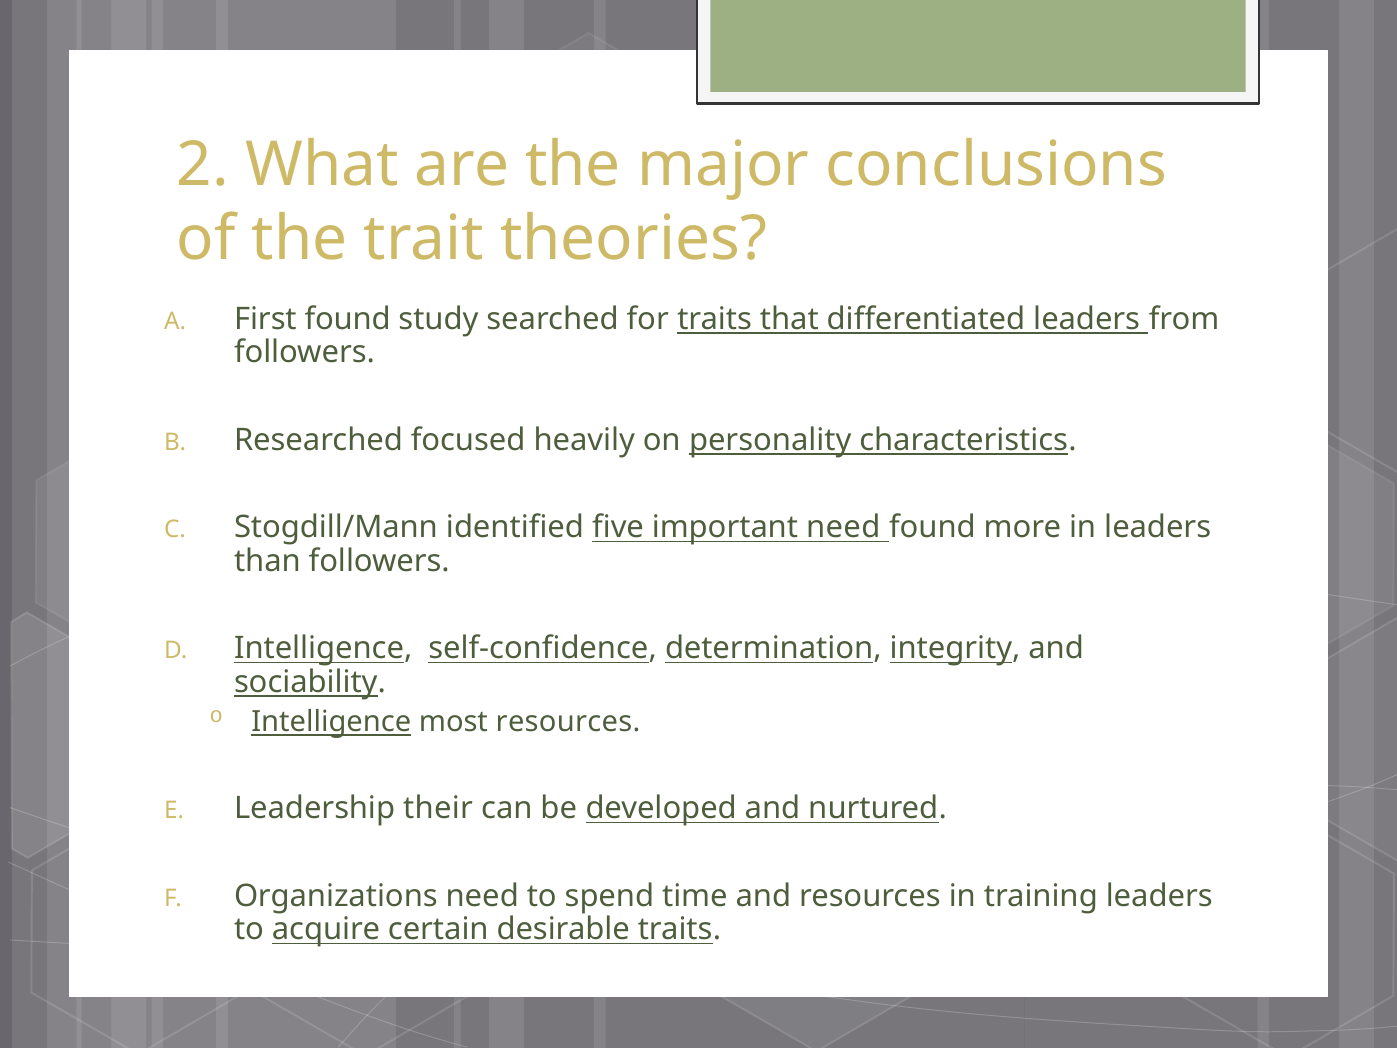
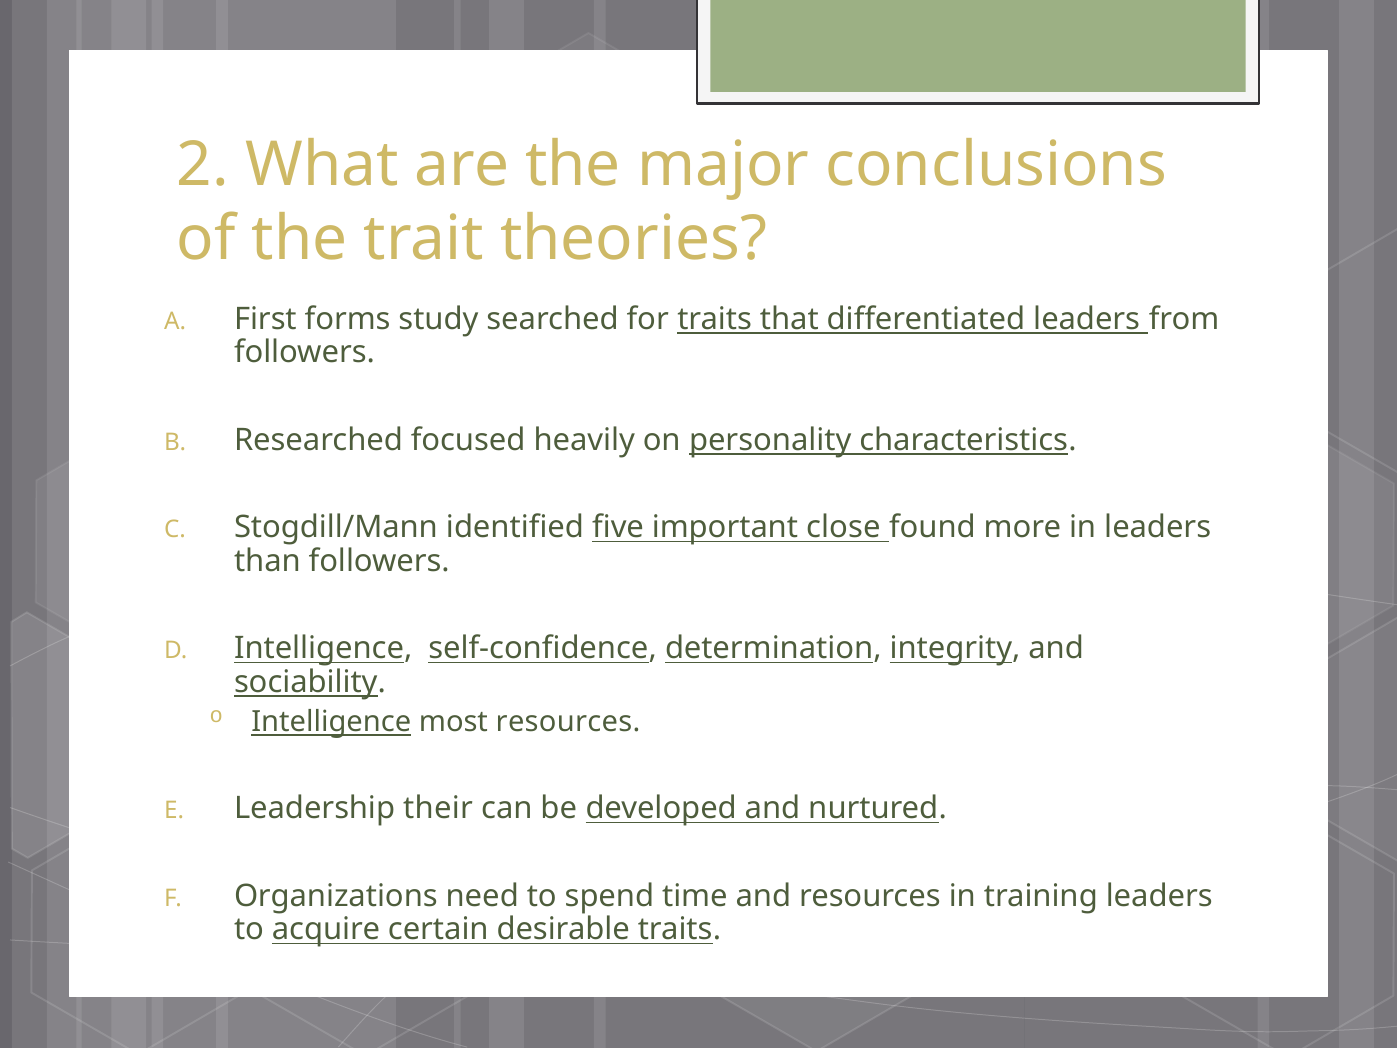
First found: found -> forms (348, 319)
important need: need -> close (843, 527)
